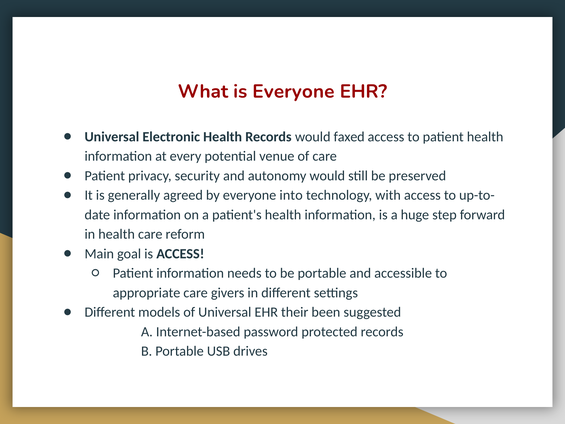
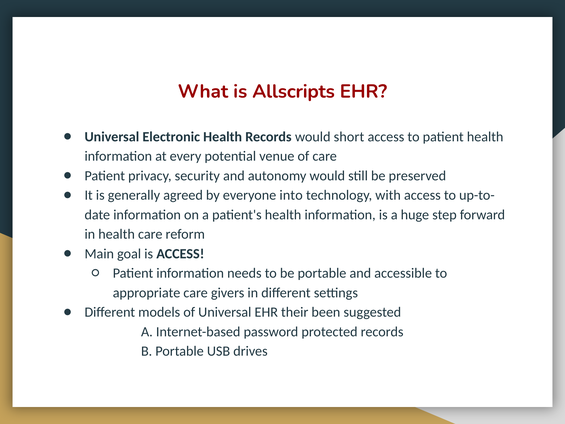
is Everyone: Everyone -> Allscripts (294, 91)
faxed: faxed -> short (349, 137)
